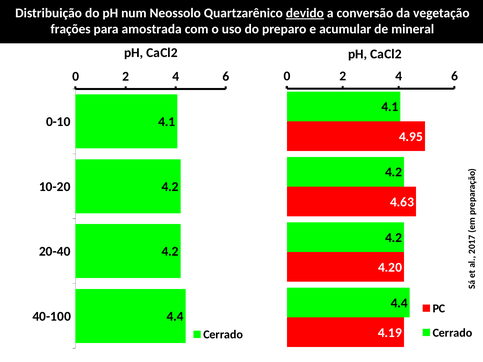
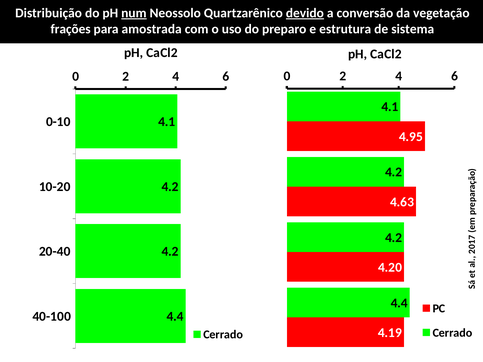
num underline: none -> present (134, 13)
acumular: acumular -> estrutura (345, 29)
mineral: mineral -> sistema (413, 29)
